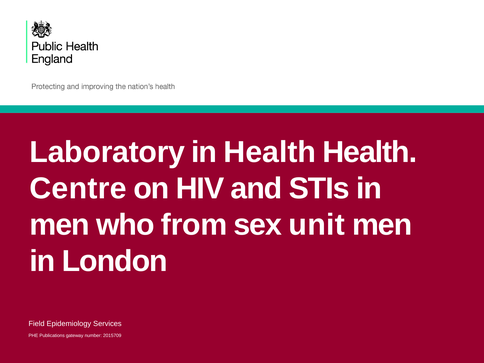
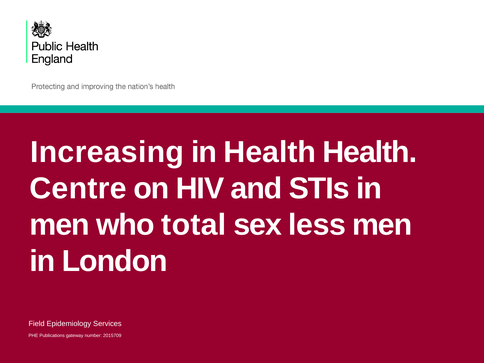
Laboratory: Laboratory -> Increasing (107, 152)
from: from -> total (194, 225)
unit: unit -> less (317, 225)
